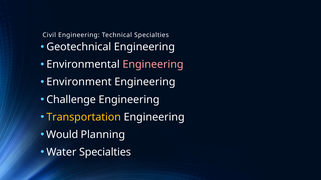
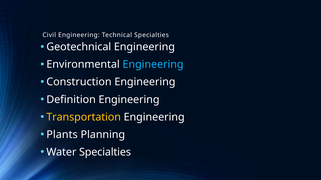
Engineering colour: pink -> light blue (153, 65)
Environment: Environment -> Construction (79, 82)
Challenge: Challenge -> Definition (71, 100)
Would: Would -> Plants (62, 135)
